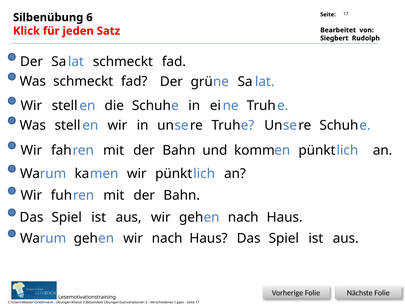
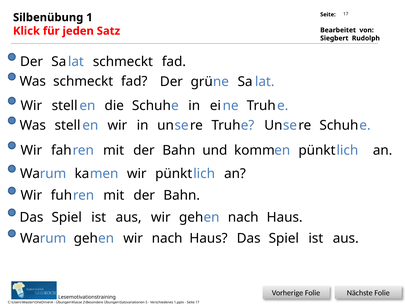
6: 6 -> 1 (89, 17)
